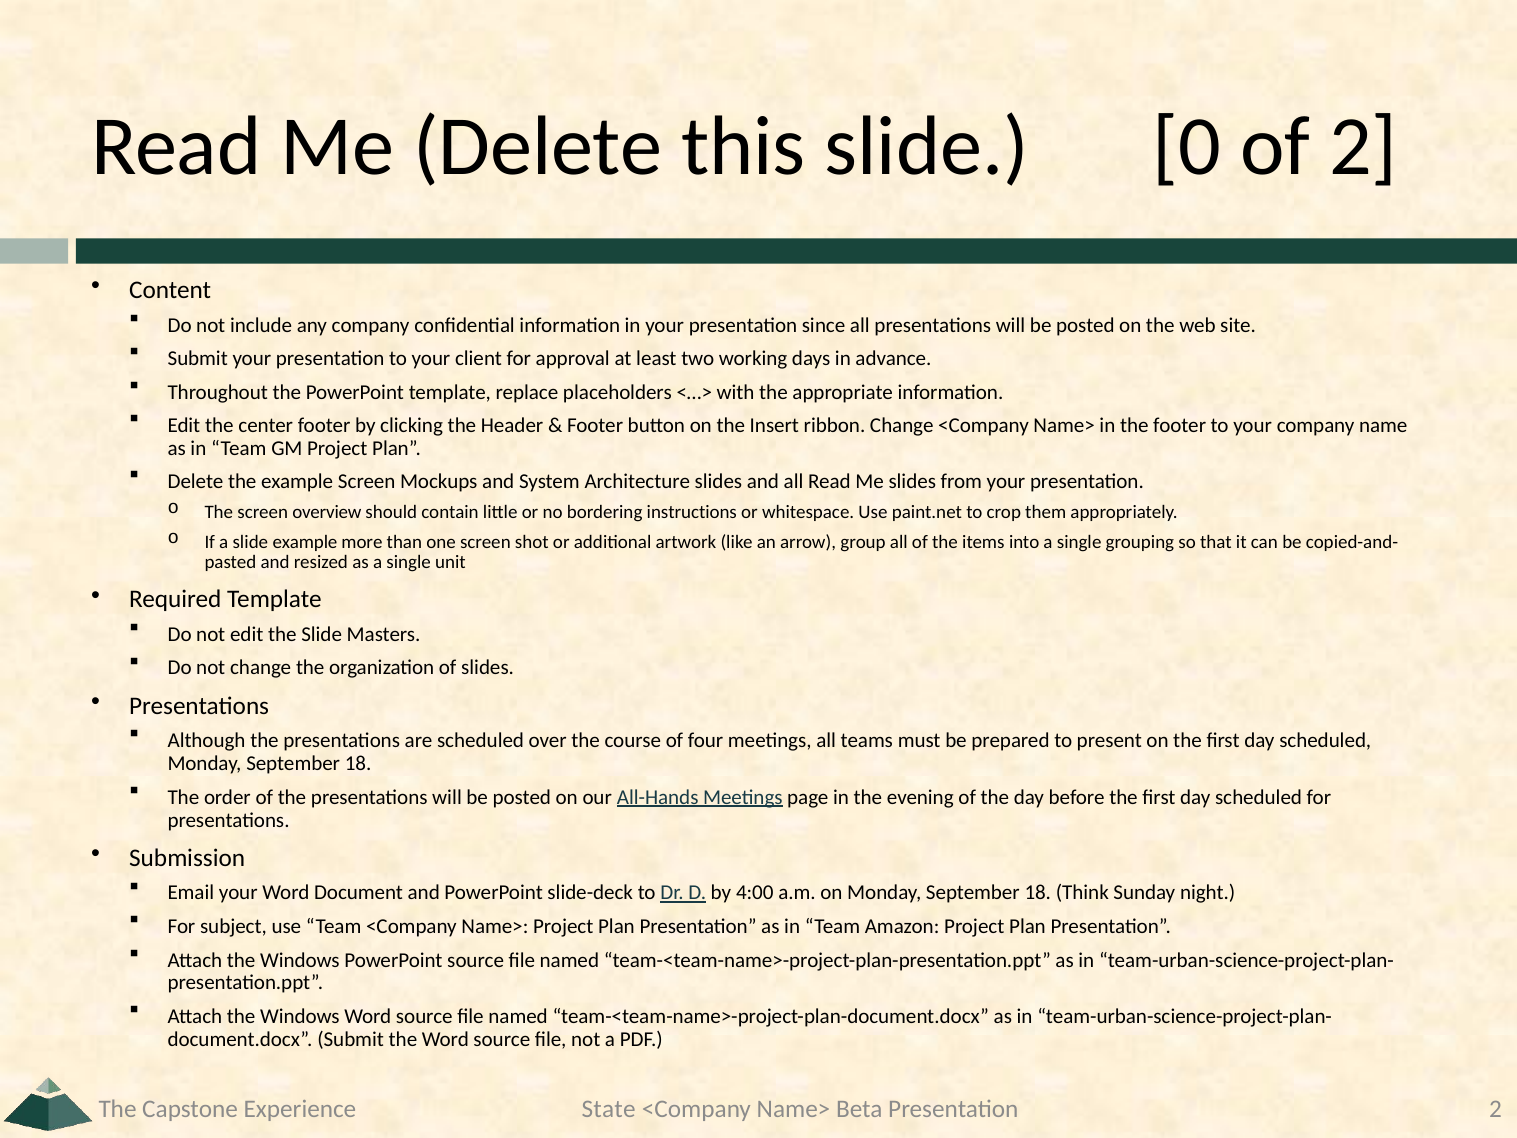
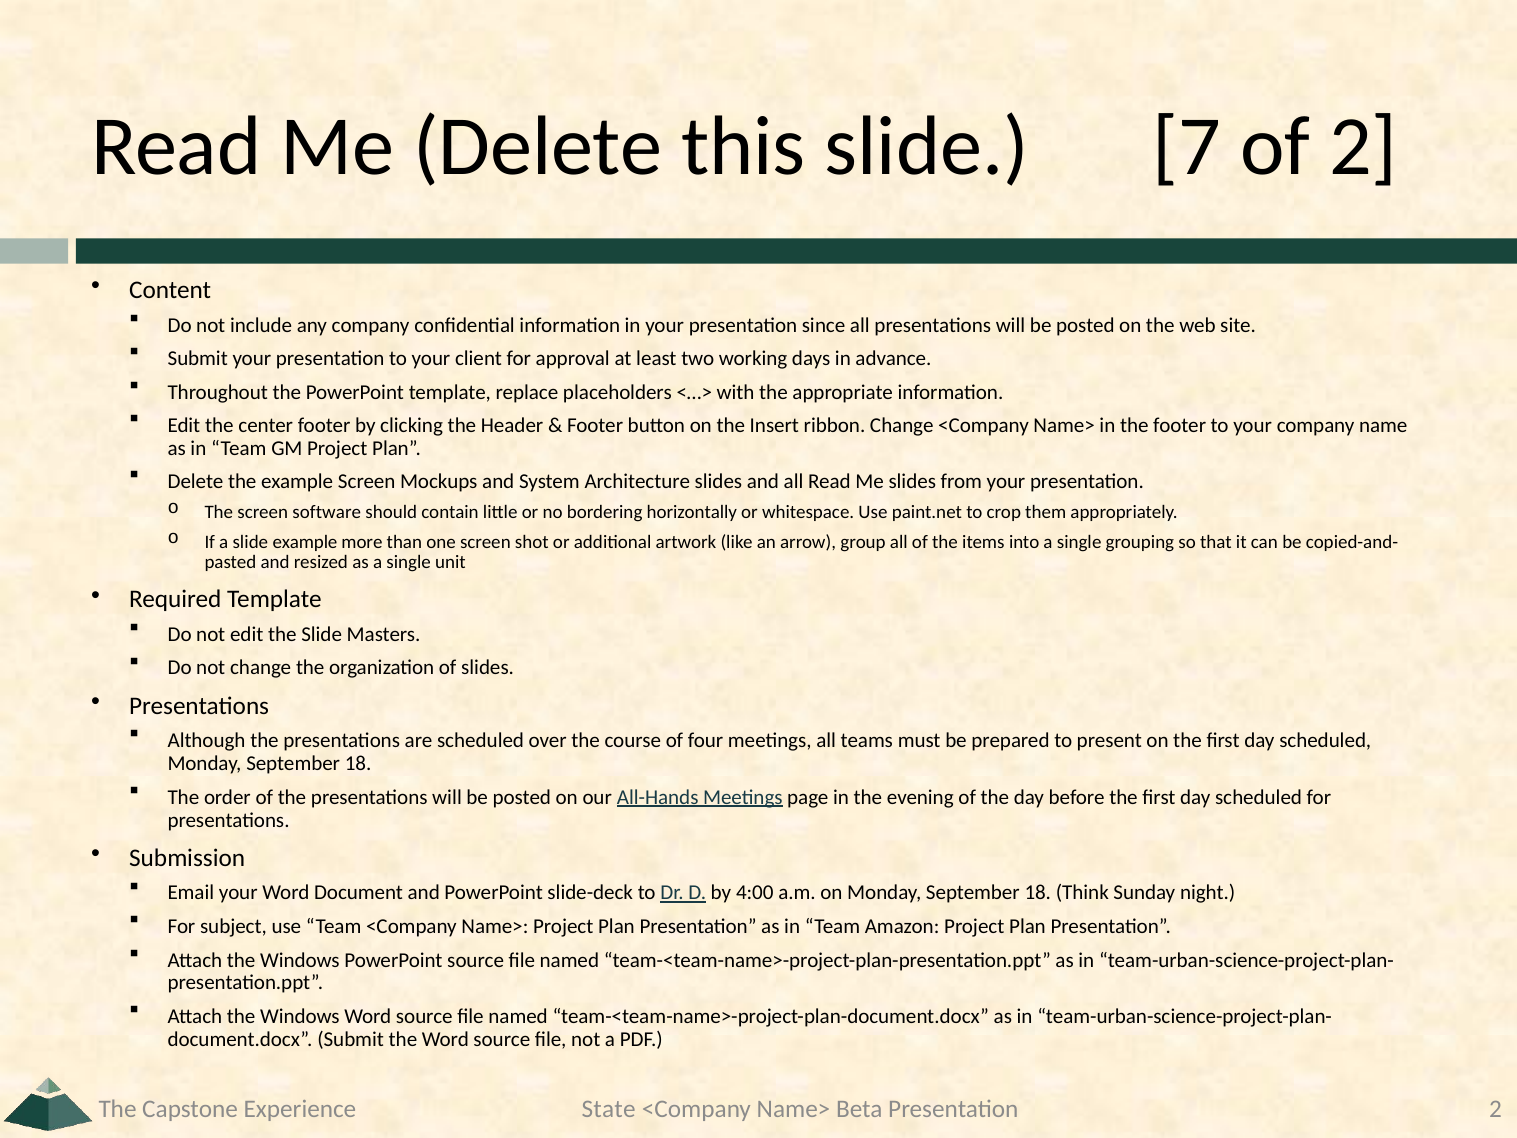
0: 0 -> 7 (1187, 146)
overview: overview -> software (327, 512)
instructions: instructions -> horizontally (692, 512)
